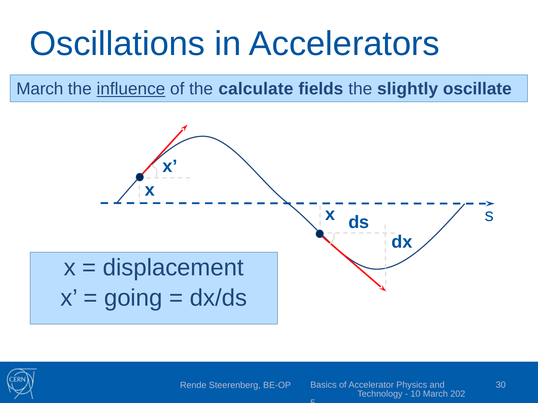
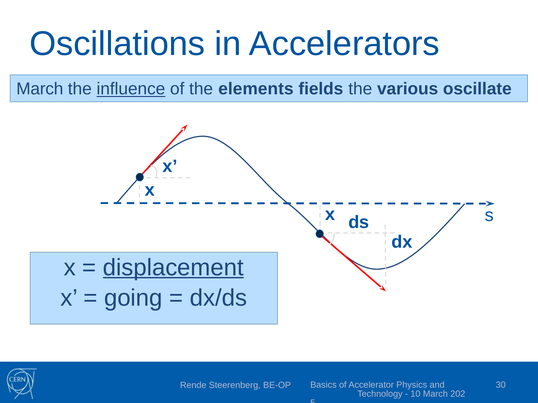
calculate: calculate -> elements (256, 89)
slightly: slightly -> various (408, 89)
displacement underline: none -> present (173, 268)
